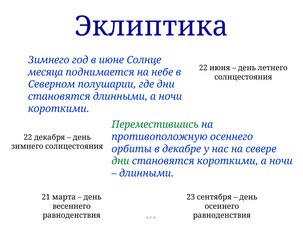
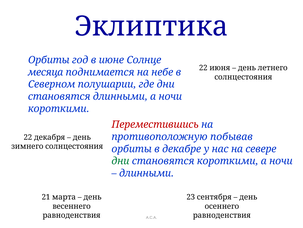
Зимнего: Зимнего -> Орбиты (49, 60)
Переместившись colour: green -> red (155, 124)
противоположную осеннего: осеннего -> побывав (231, 136)
